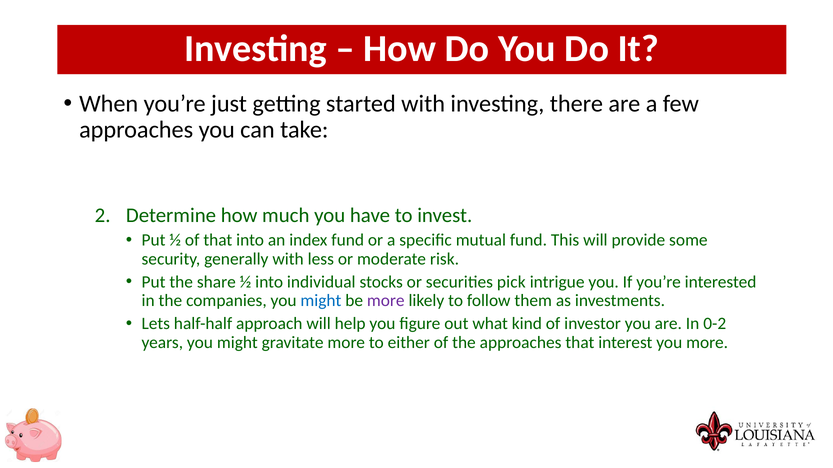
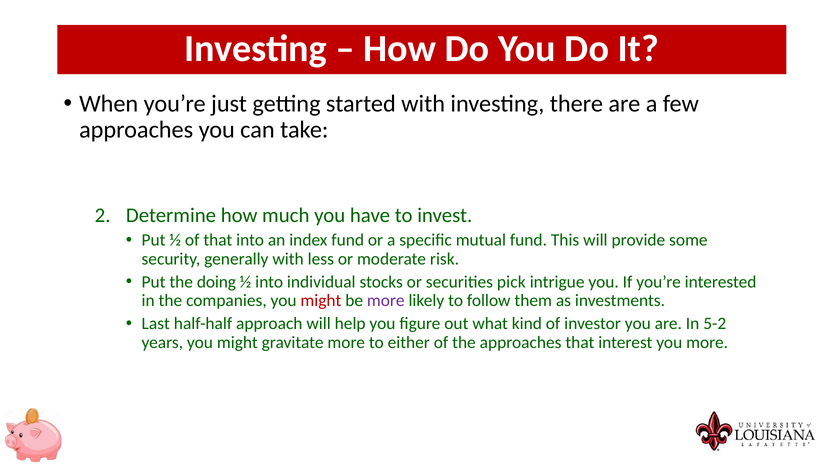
the share: share -> doing (216, 282)
might colour: blue -> red (321, 301)
Lets: Lets -> Last (156, 324)
0-2: 0-2 -> 5-2 (715, 324)
